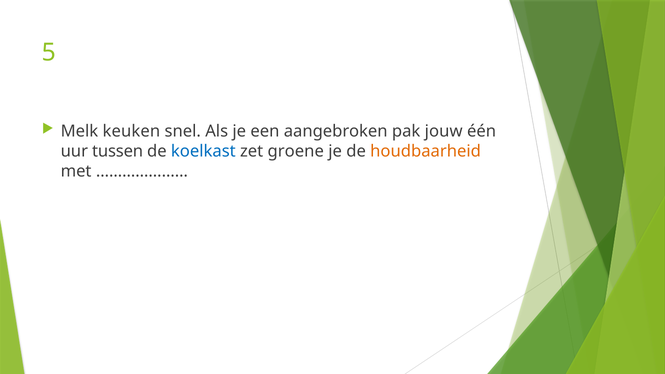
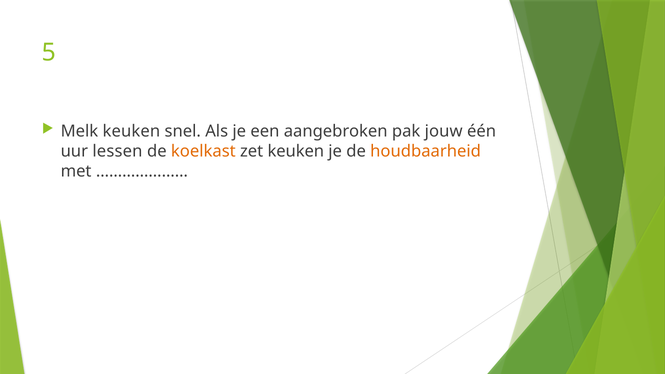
tussen: tussen -> lessen (117, 151)
koelkast colour: blue -> orange (203, 151)
zet groene: groene -> keuken (296, 151)
